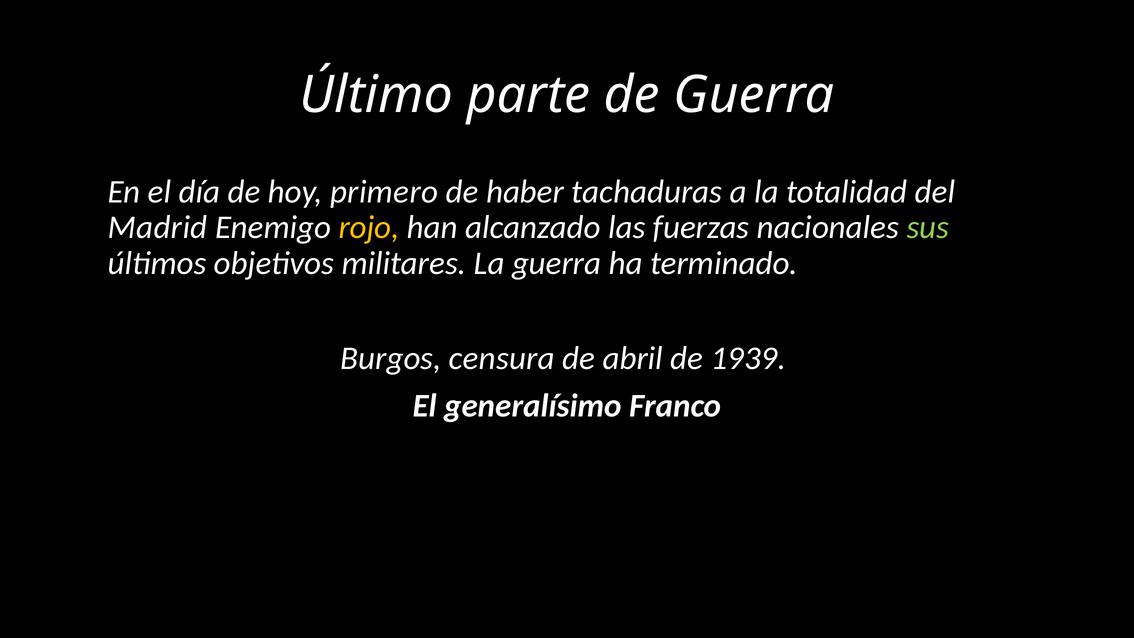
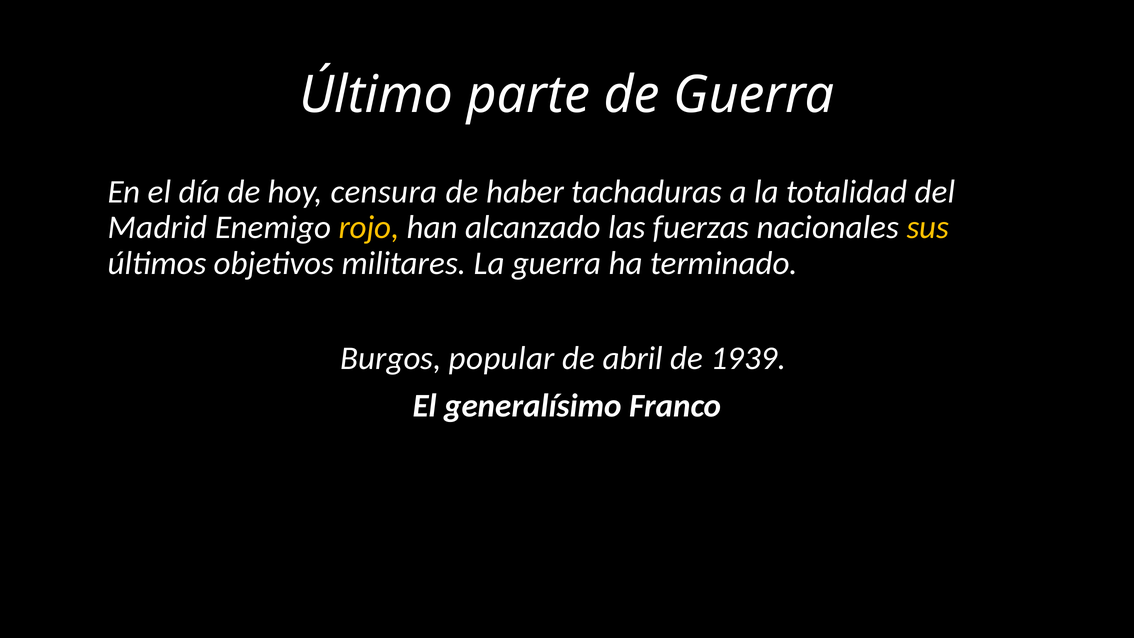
primero: primero -> censura (384, 192)
sus colour: light green -> yellow (928, 227)
censura: censura -> popular (502, 358)
